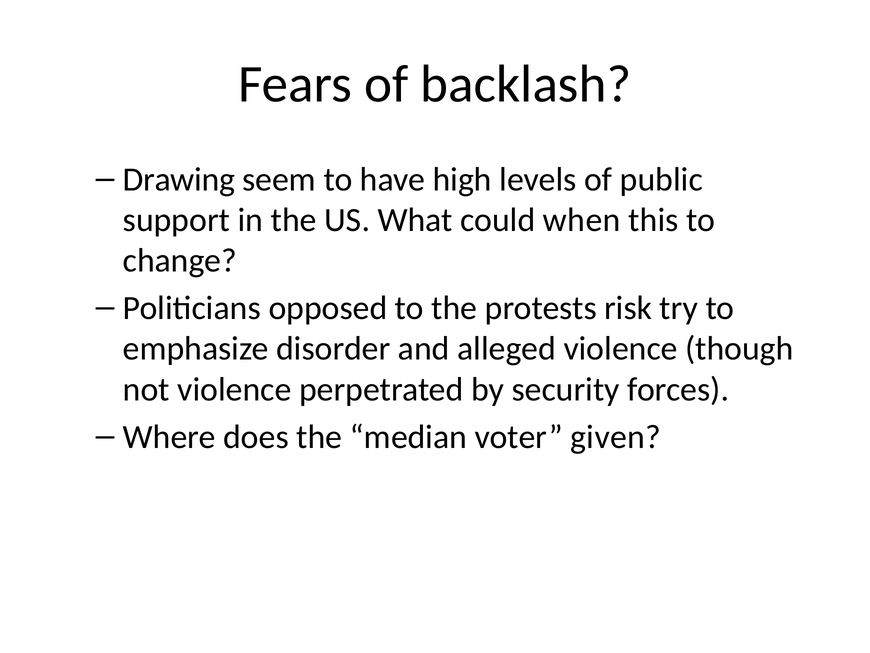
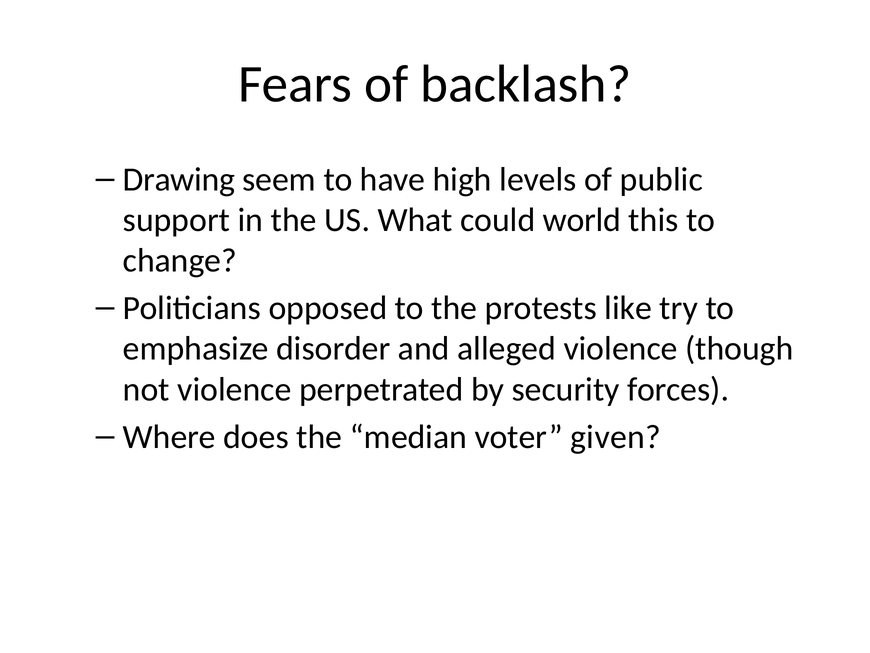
when: when -> world (582, 220)
risk: risk -> like (628, 308)
